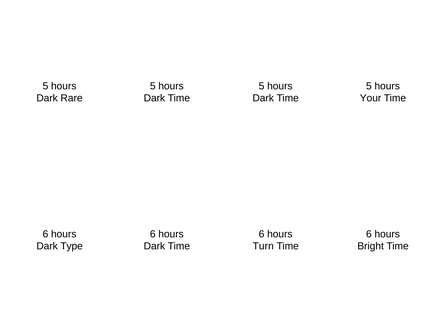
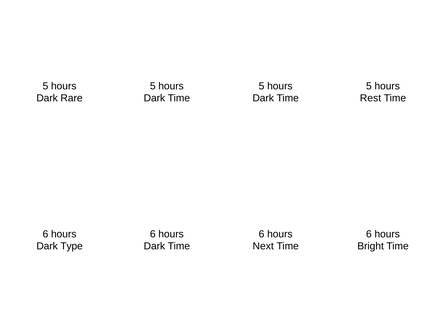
Your: Your -> Rest (371, 98)
Turn: Turn -> Next (263, 246)
